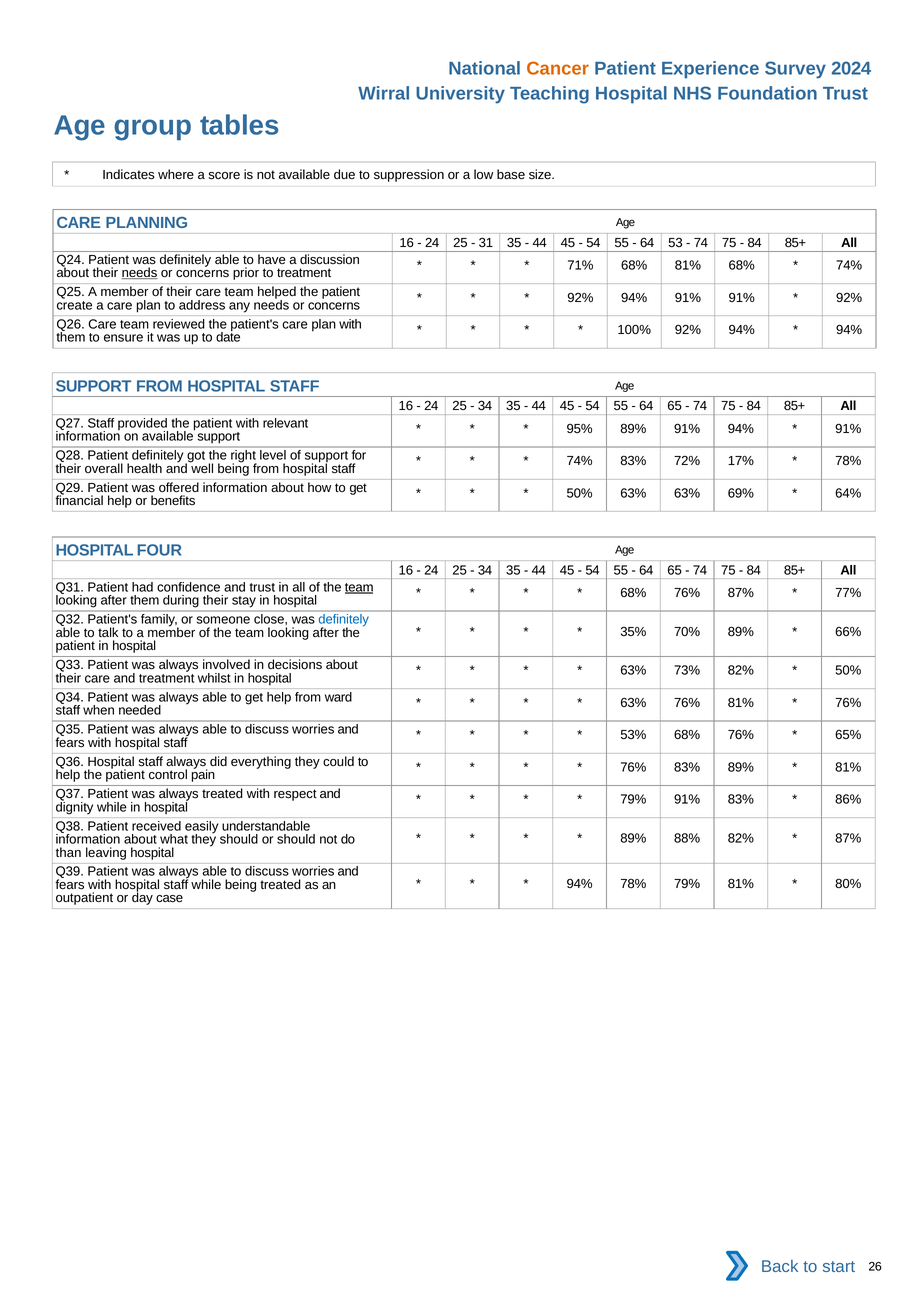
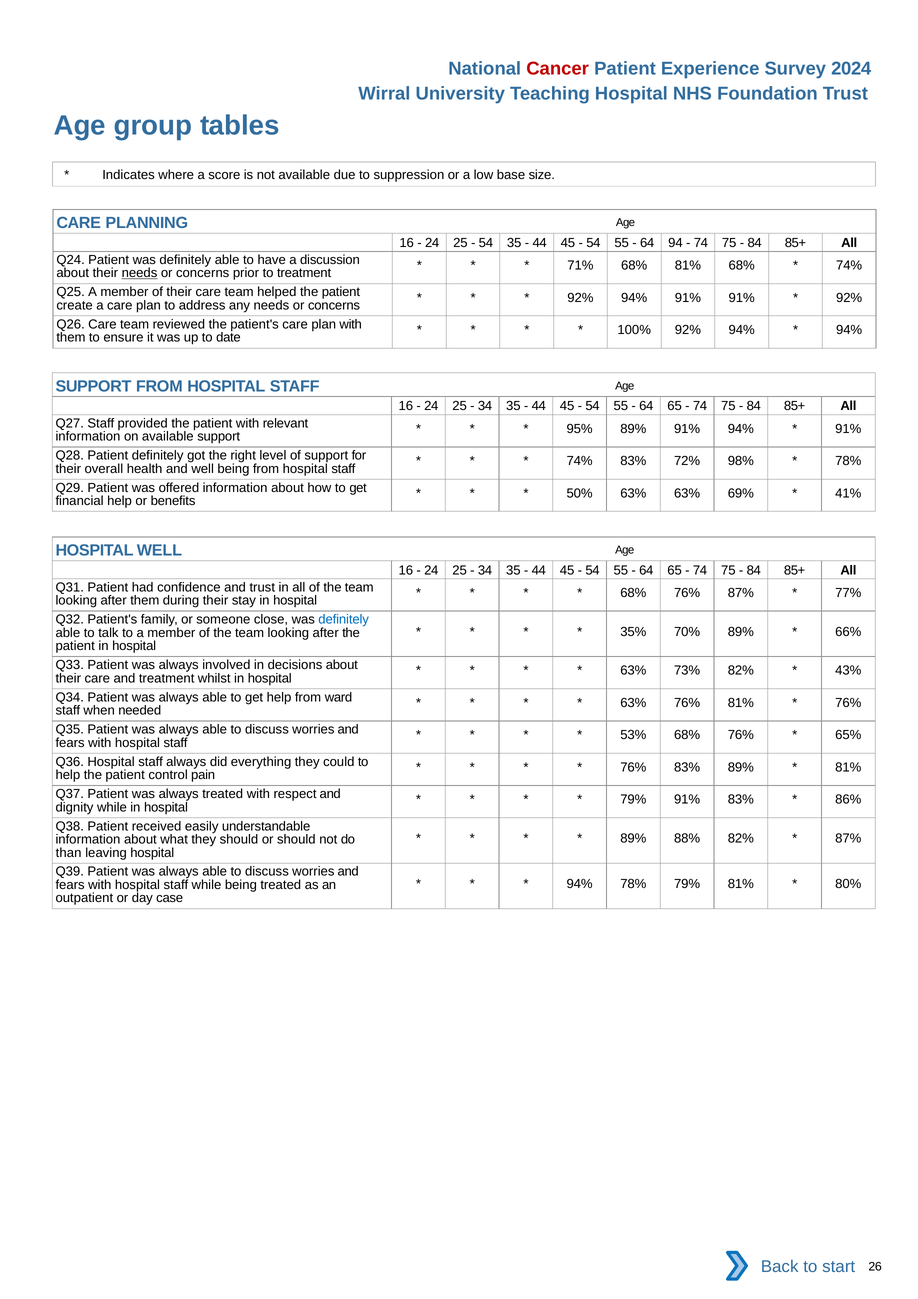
Cancer colour: orange -> red (558, 68)
31: 31 -> 54 (486, 243)
53: 53 -> 94 (675, 243)
17%: 17% -> 98% (741, 461)
64%: 64% -> 41% (848, 493)
HOSPITAL FOUR: FOUR -> WELL (159, 550)
team underline: present -> none (359, 587)
50%: 50% -> 43% (848, 671)
